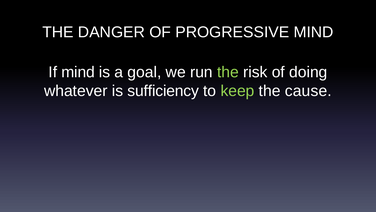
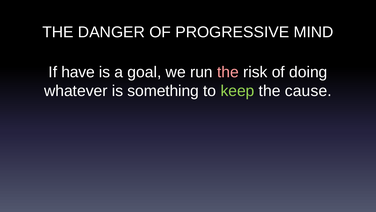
If mind: mind -> have (78, 72)
the colour: light green -> pink (228, 72)
sufficiency: sufficiency -> something (163, 91)
